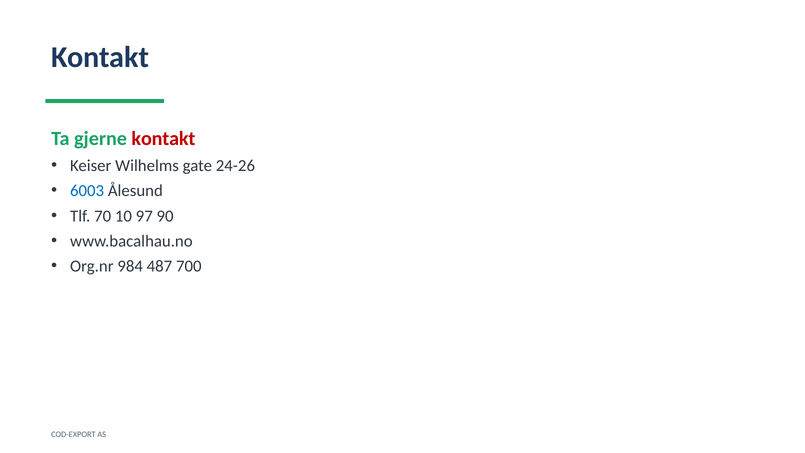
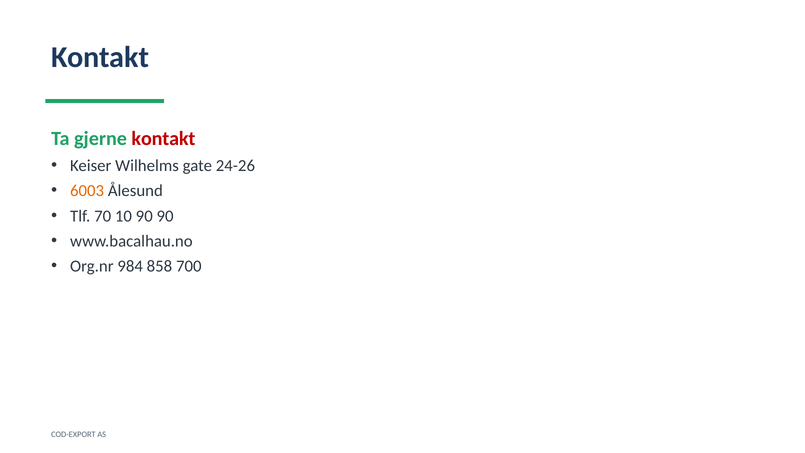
6003 colour: blue -> orange (87, 191)
10 97: 97 -> 90 (144, 216)
487: 487 -> 858 (159, 266)
